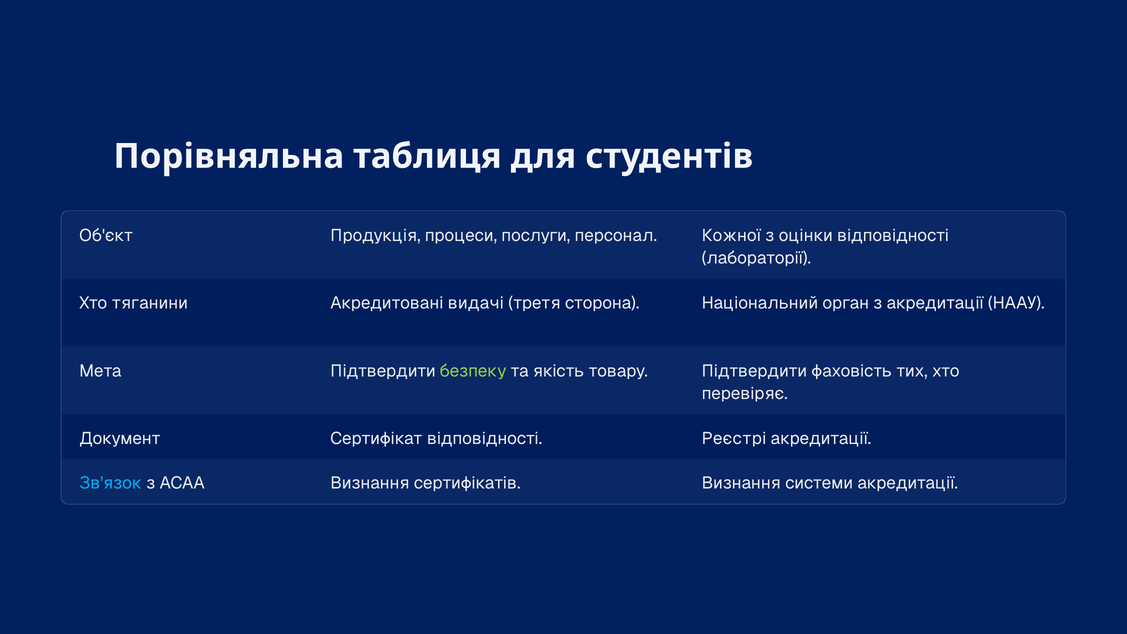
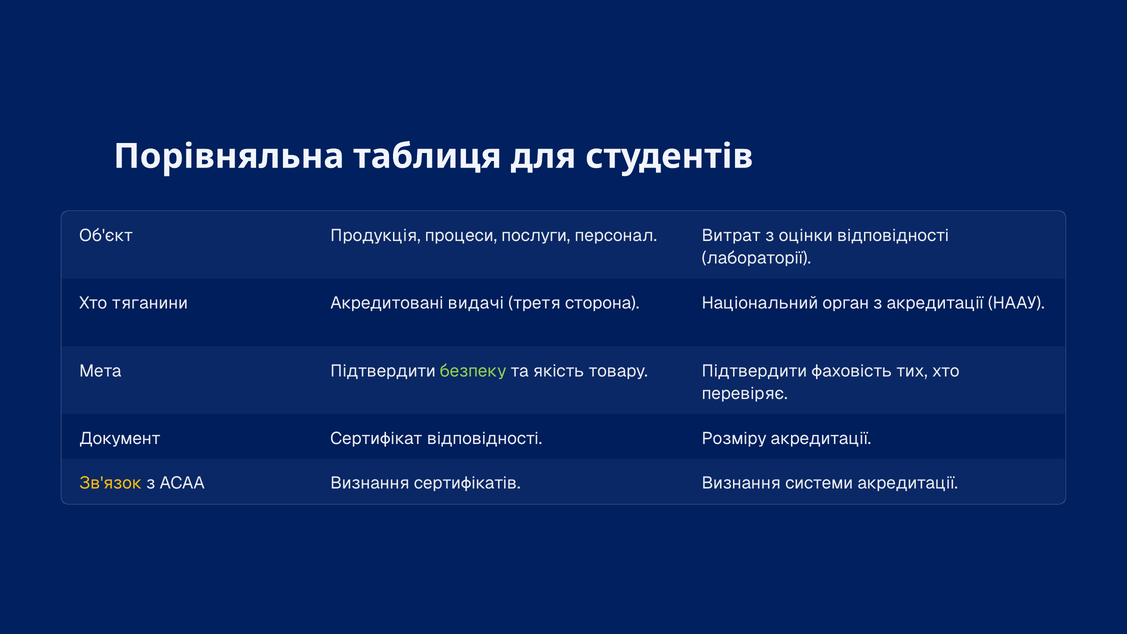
Кожної: Кожної -> Витрат (731, 236)
Реєстрі: Реєстрі -> Розміру (734, 438)
Зв'язок colour: light blue -> yellow (111, 483)
